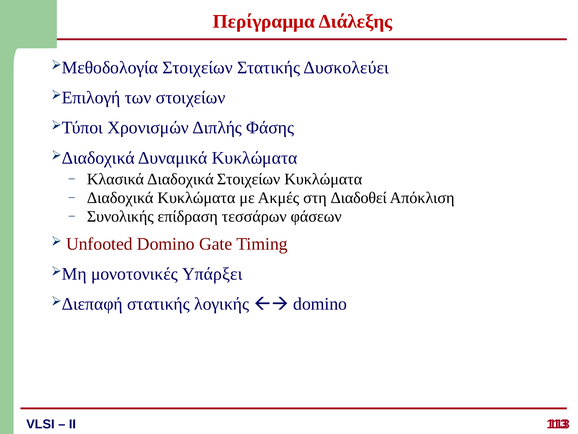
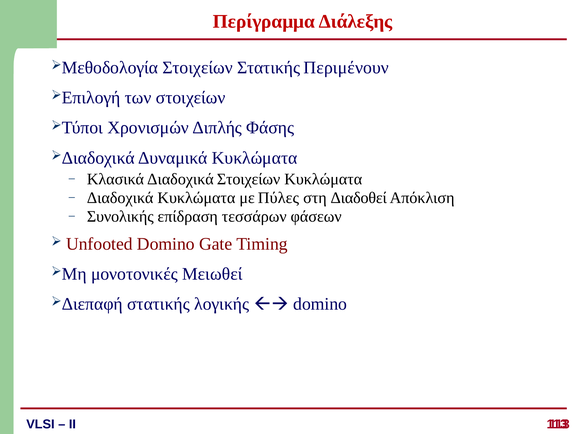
Δυσκολεύει: Δυσκολεύει -> Περιμένουν (346, 68)
Ακμές: Ακμές -> Πύλες (278, 198)
Υπάρξει: Υπάρξει -> Μειωθεί (212, 274)
